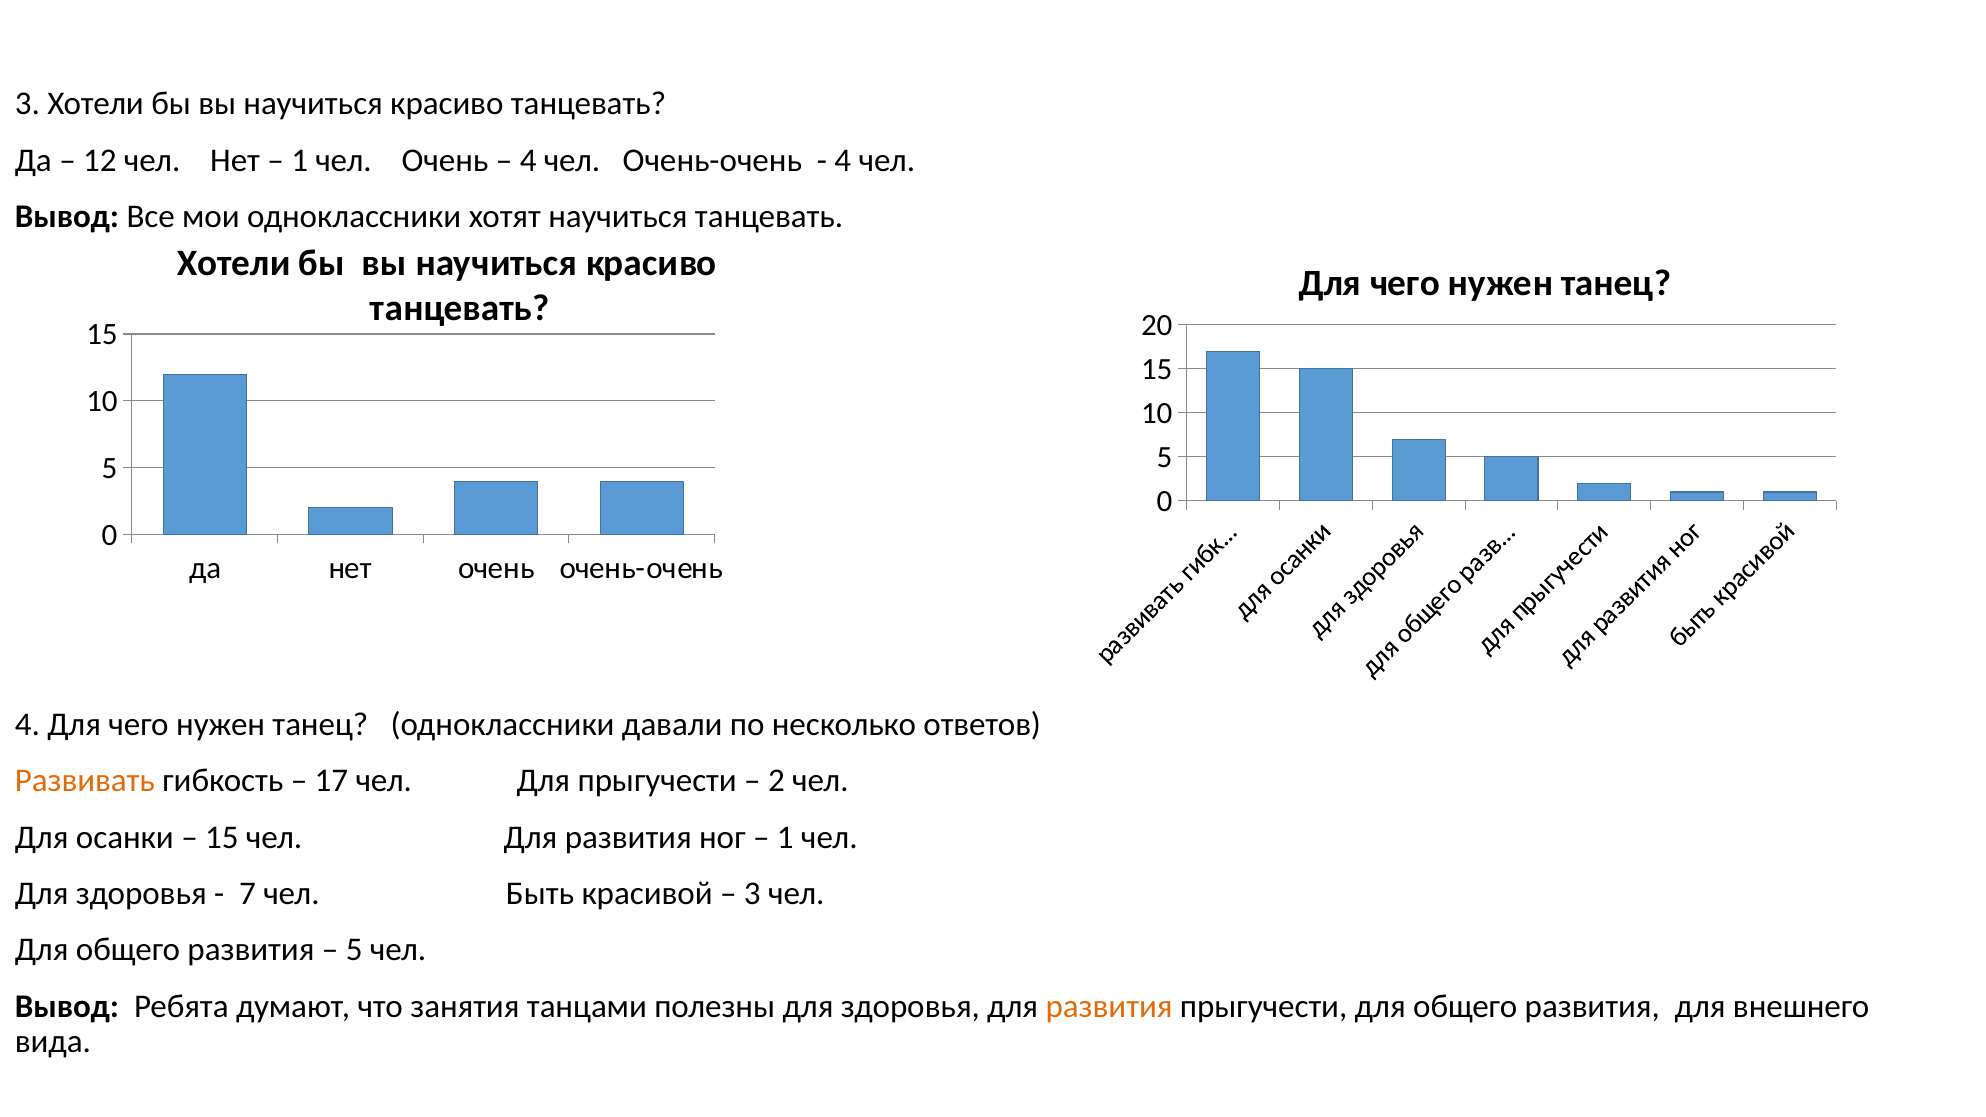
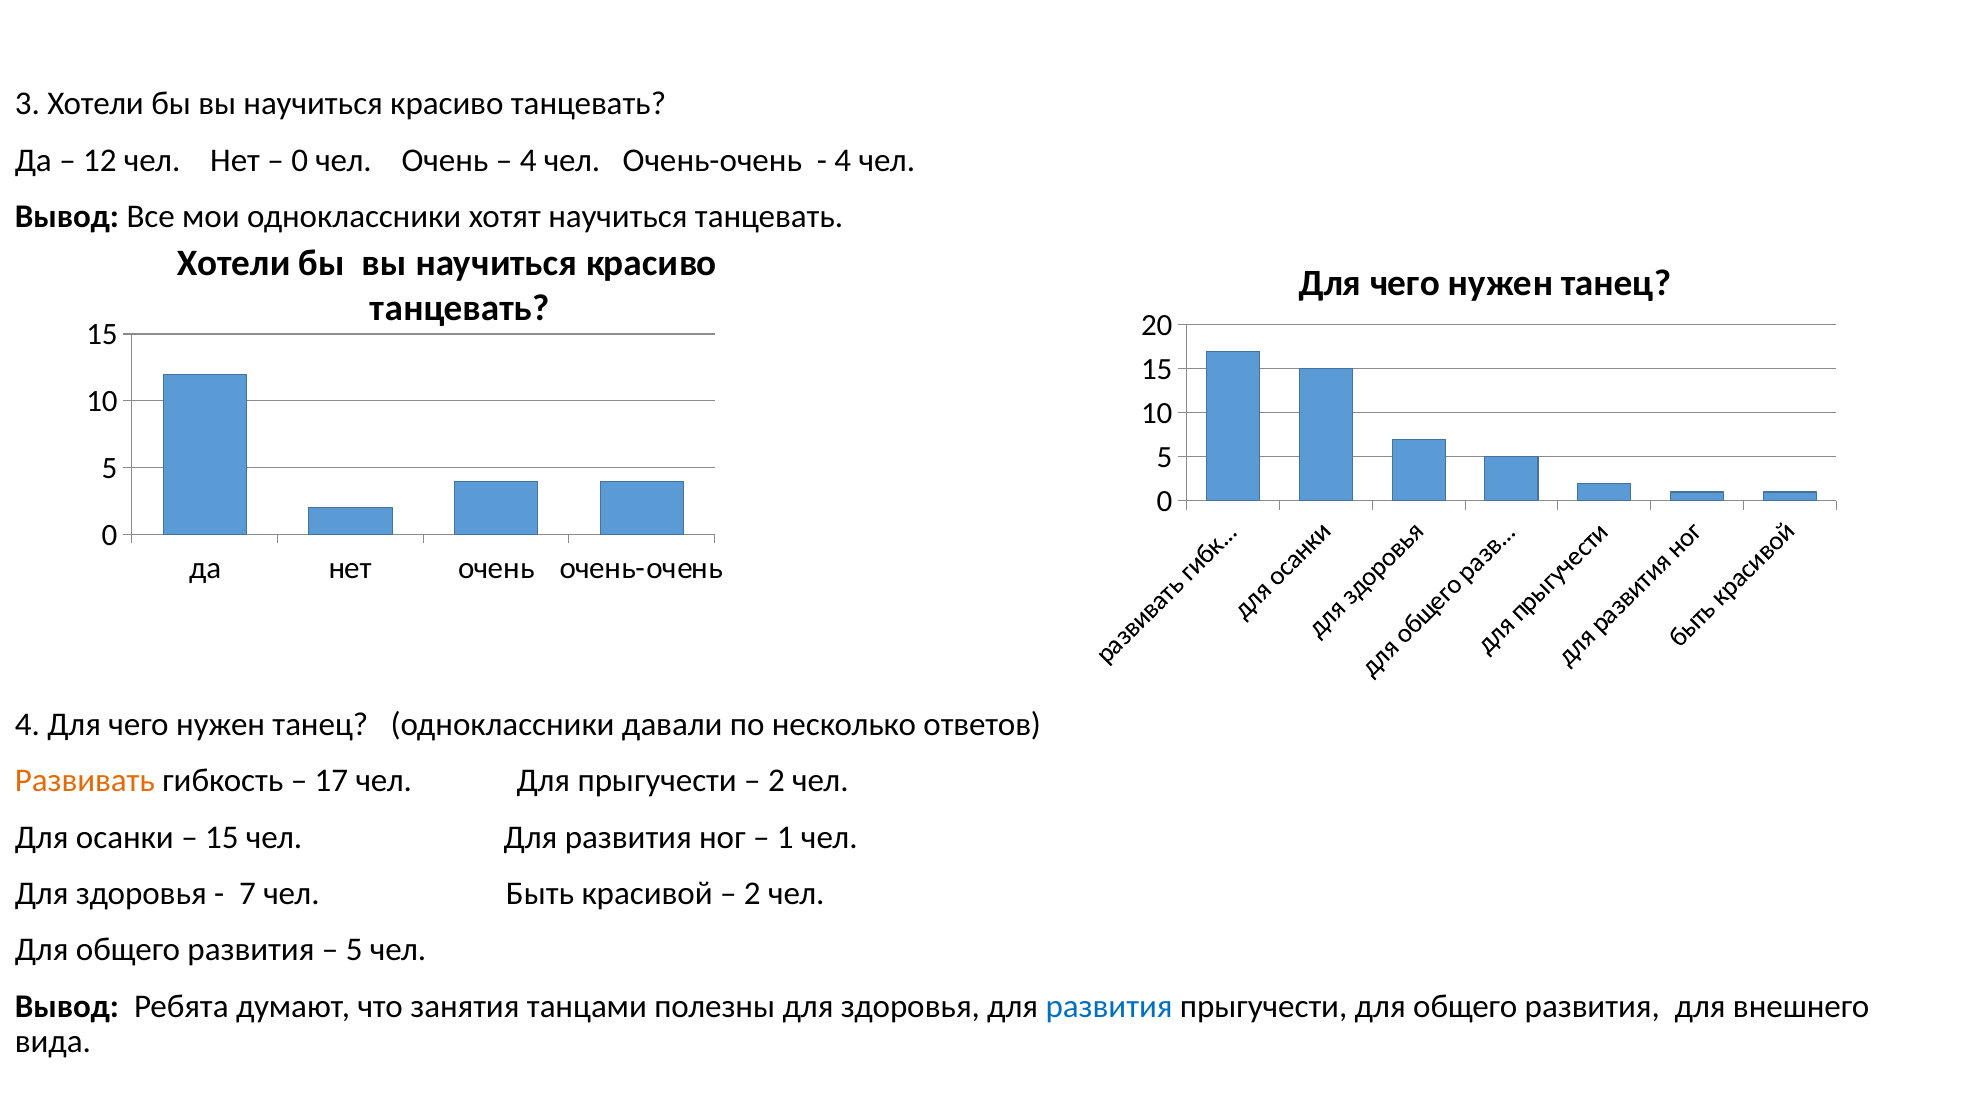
1: 1 -> 0 (300, 160)
3: 3 -> 2 (752, 894)
развития colour: orange -> blue (1109, 1006)
